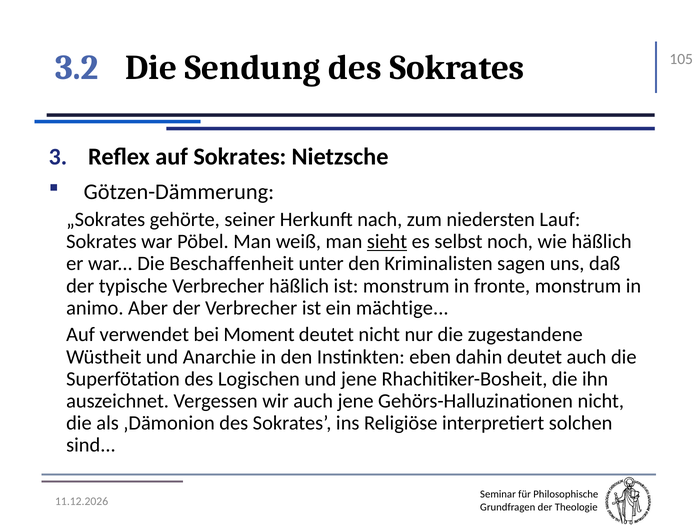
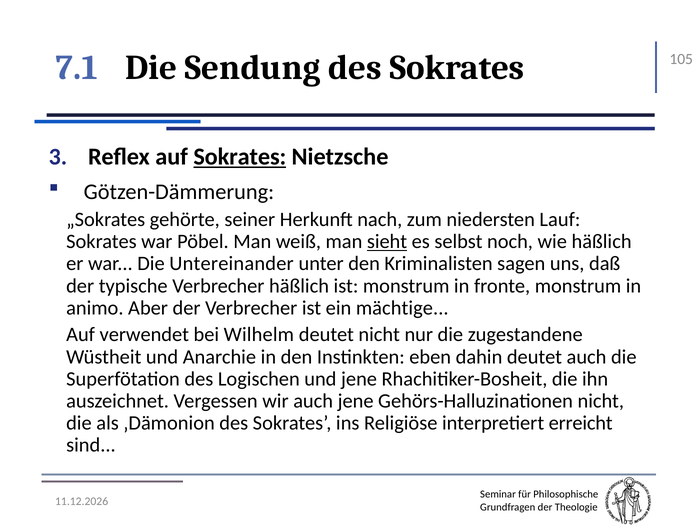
3.2: 3.2 -> 7.1 (77, 68)
Sokrates underline: none -> present (240, 157)
Beschaffenheit: Beschaffenheit -> Untereinander (232, 264)
Moment: Moment -> Wilhelm (259, 335)
solchen: solchen -> erreicht (581, 423)
